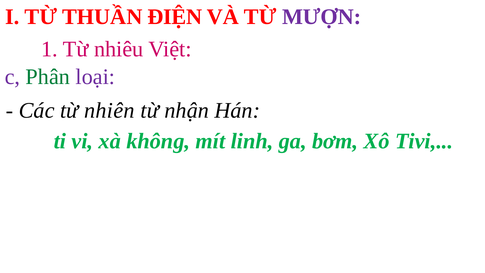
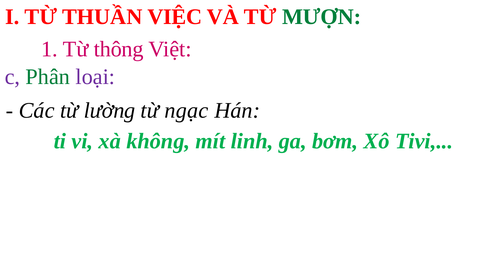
ĐIỆN: ĐIỆN -> VIỆC (175, 17)
MƯỢN colour: purple -> green (322, 17)
nhiêu: nhiêu -> thông (119, 49)
nhiên: nhiên -> lường (110, 110)
nhận: nhận -> ngạc (187, 110)
